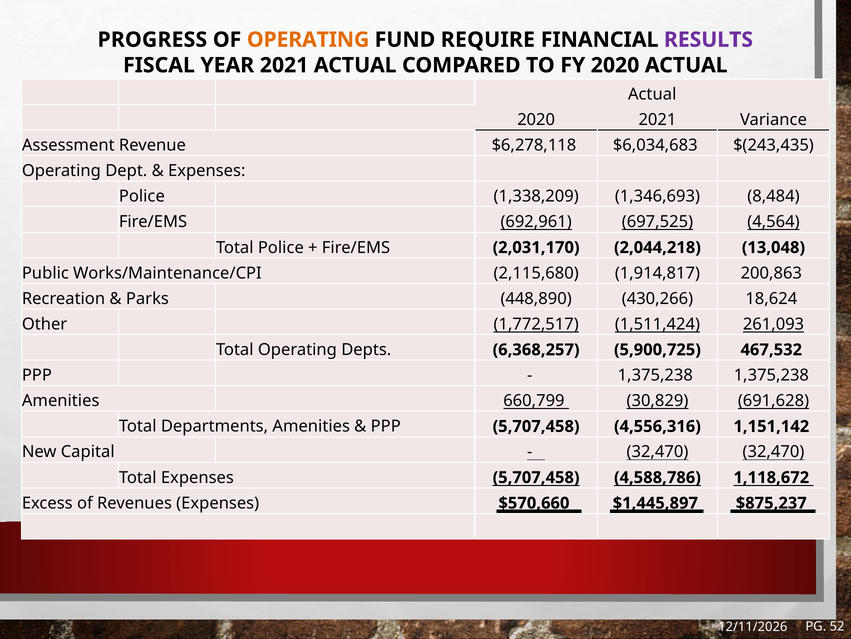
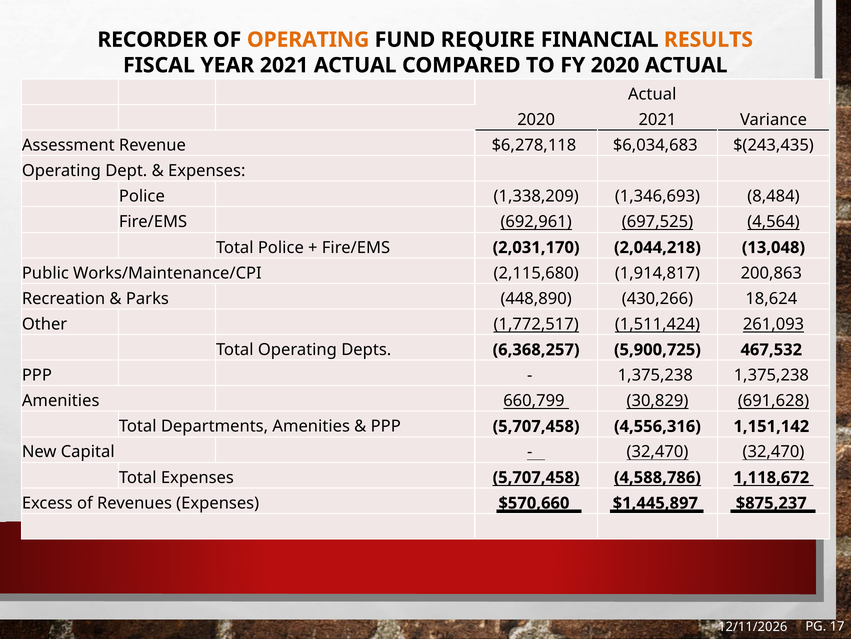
PROGRESS: PROGRESS -> RECORDER (153, 40)
RESULTS colour: purple -> orange (708, 40)
52: 52 -> 17 (837, 626)
